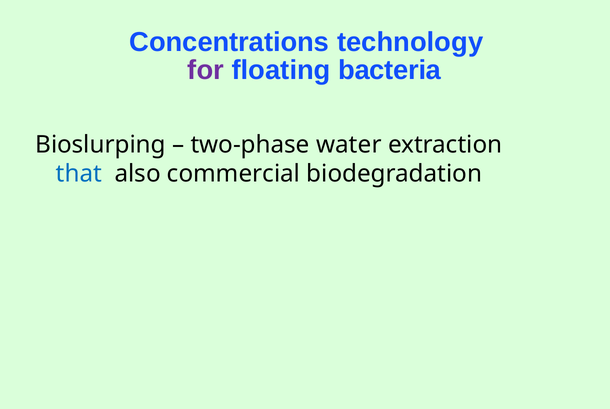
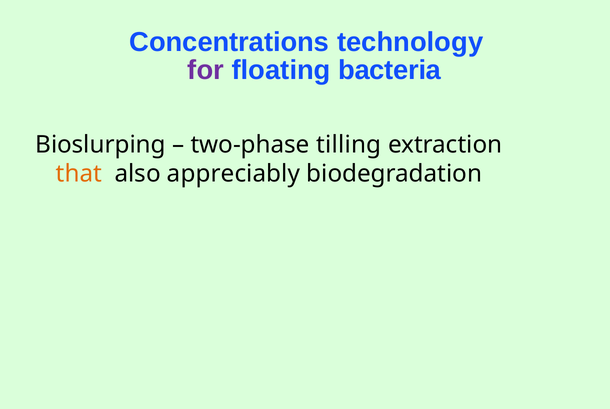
water: water -> tilling (349, 145)
that colour: blue -> orange (79, 174)
commercial: commercial -> appreciably (234, 174)
